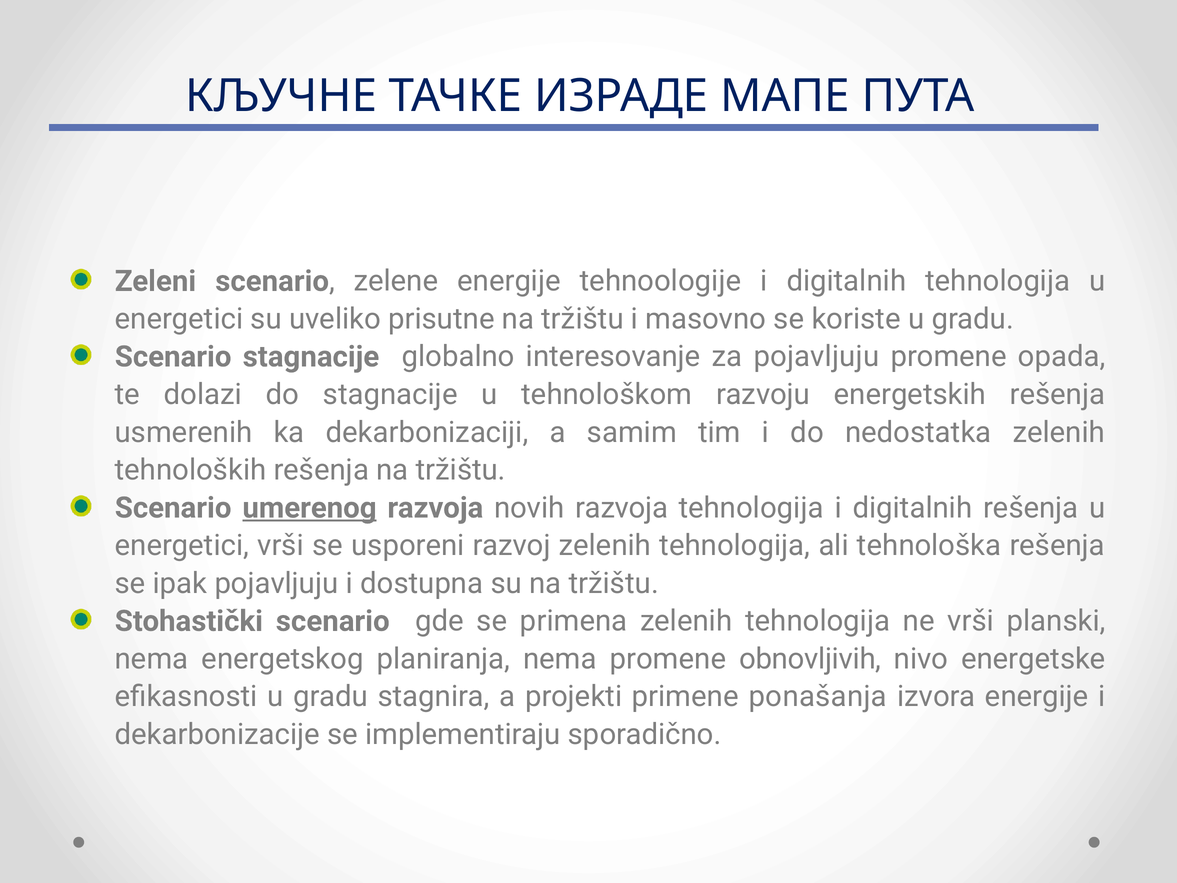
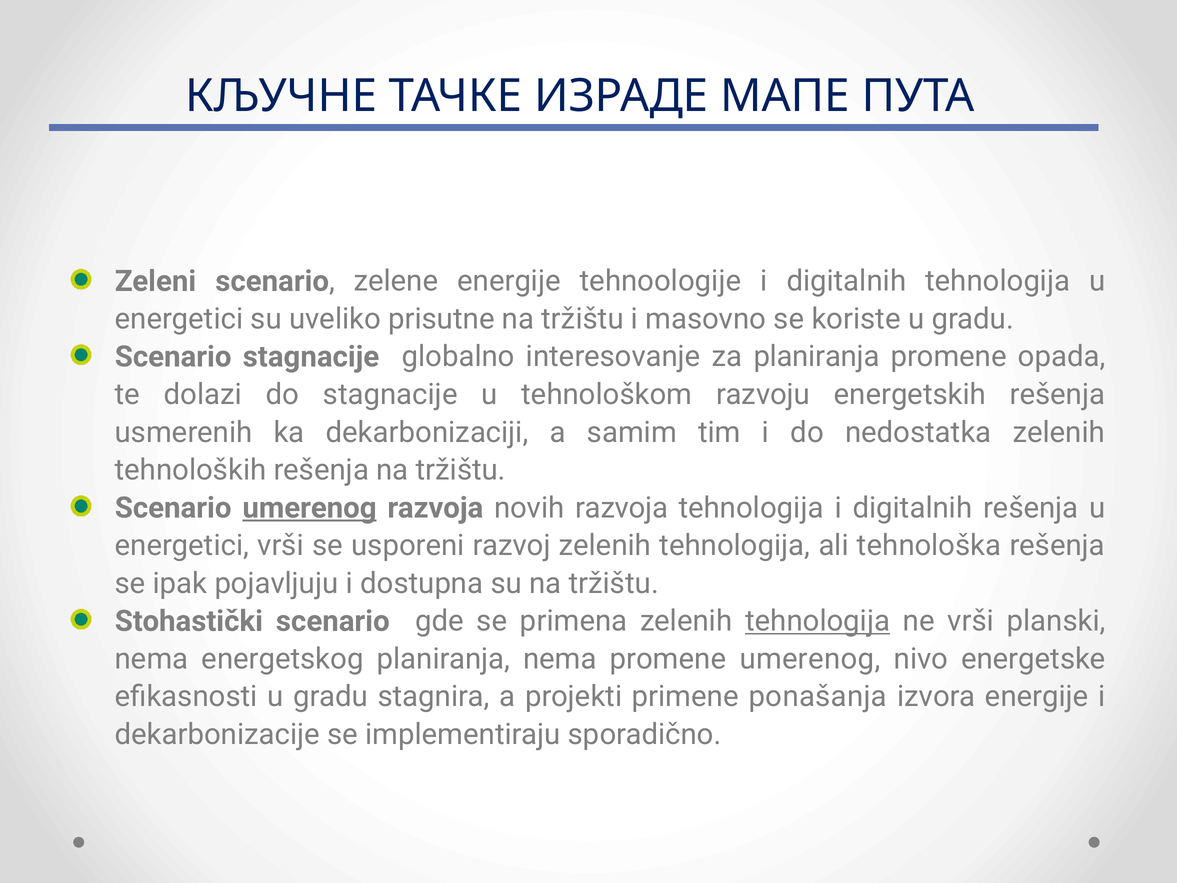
za pojavljuju: pojavljuju -> planiranja (817, 357)
tehnologija underline: none -> present (818, 621)
promene obnovljivih: obnovljivih -> umerenog (810, 659)
